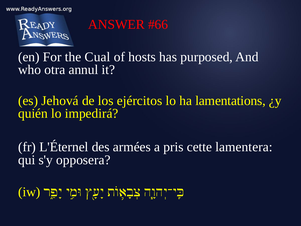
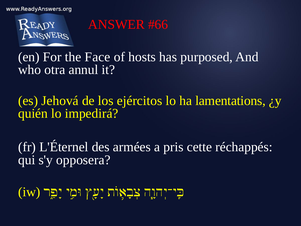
Cual: Cual -> Face (98, 57)
lamentera: lamentera -> réchappés (244, 147)
